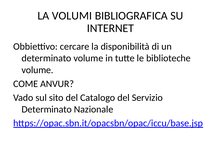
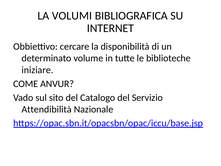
volume: volume -> iniziare (37, 70)
Determinato: Determinato -> Attendibilità (47, 109)
